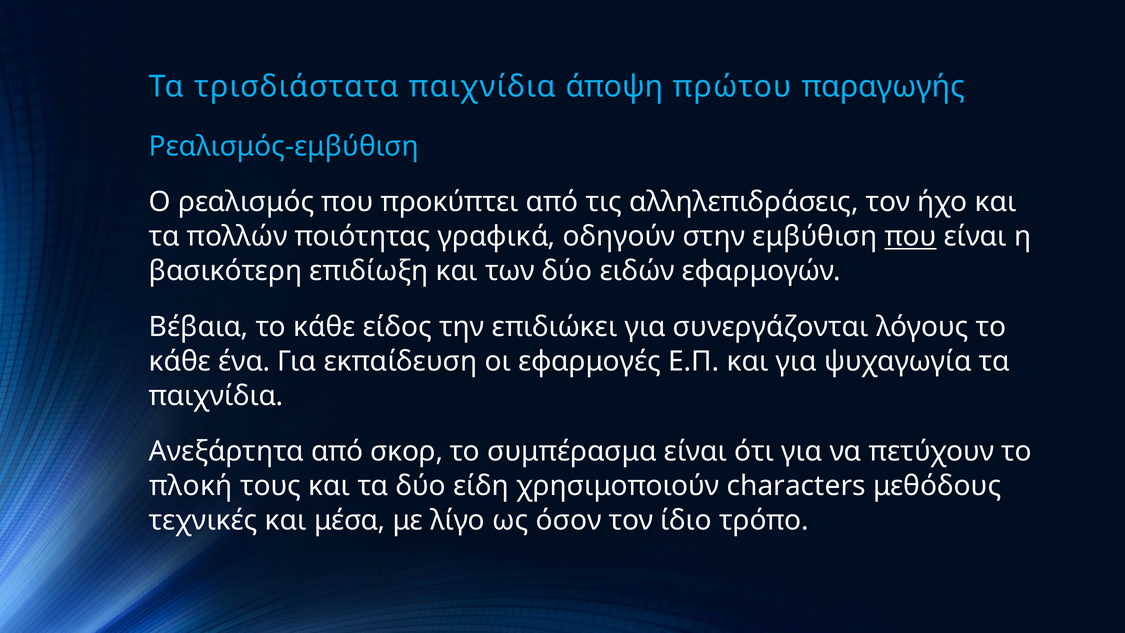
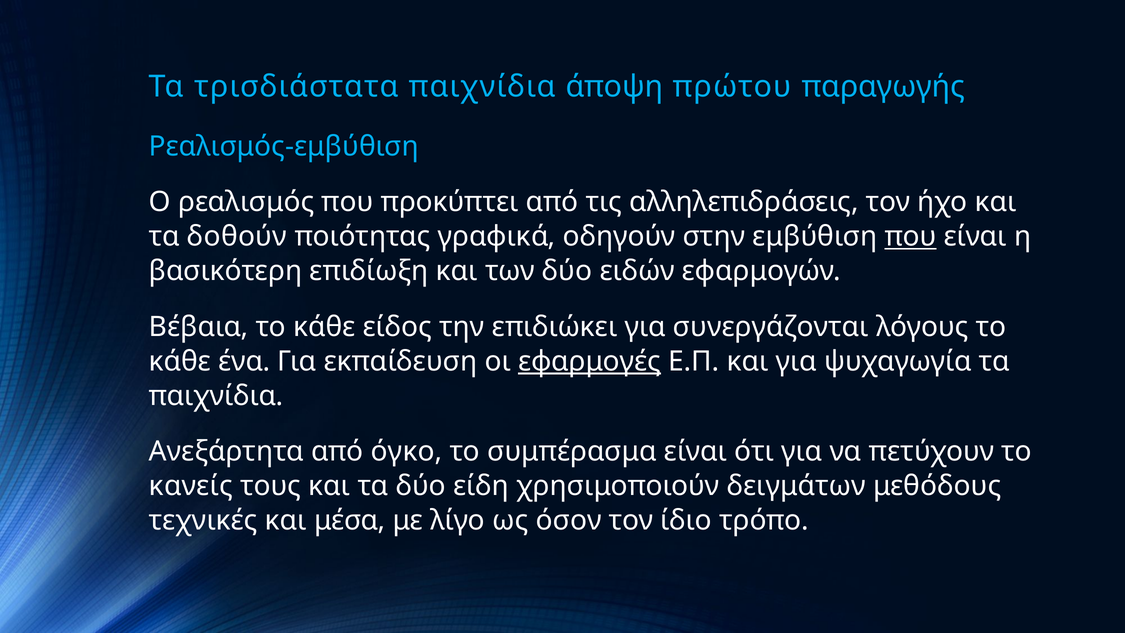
πολλών: πολλών -> δοθούν (237, 237)
εφαρμογές underline: none -> present (590, 361)
σκορ: σκορ -> όγκο (407, 452)
πλοκή: πλοκή -> κανείς (191, 486)
characters: characters -> δειγμάτων (796, 486)
